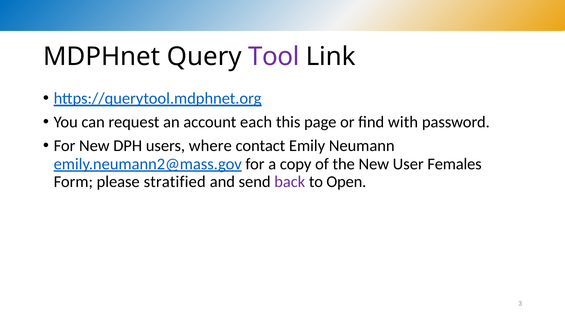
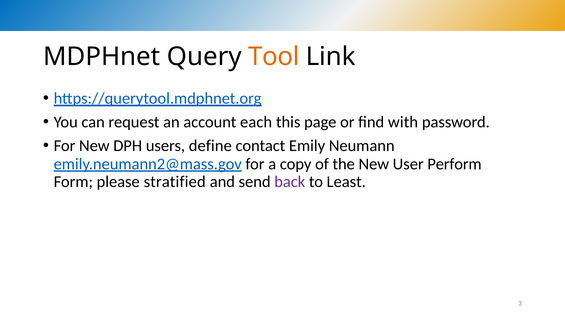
Tool colour: purple -> orange (274, 57)
where: where -> define (210, 146)
Females: Females -> Perform (455, 164)
Open: Open -> Least (346, 182)
